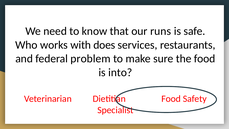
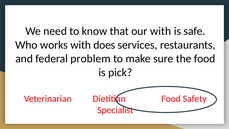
our runs: runs -> with (161, 31)
into: into -> pick (120, 72)
